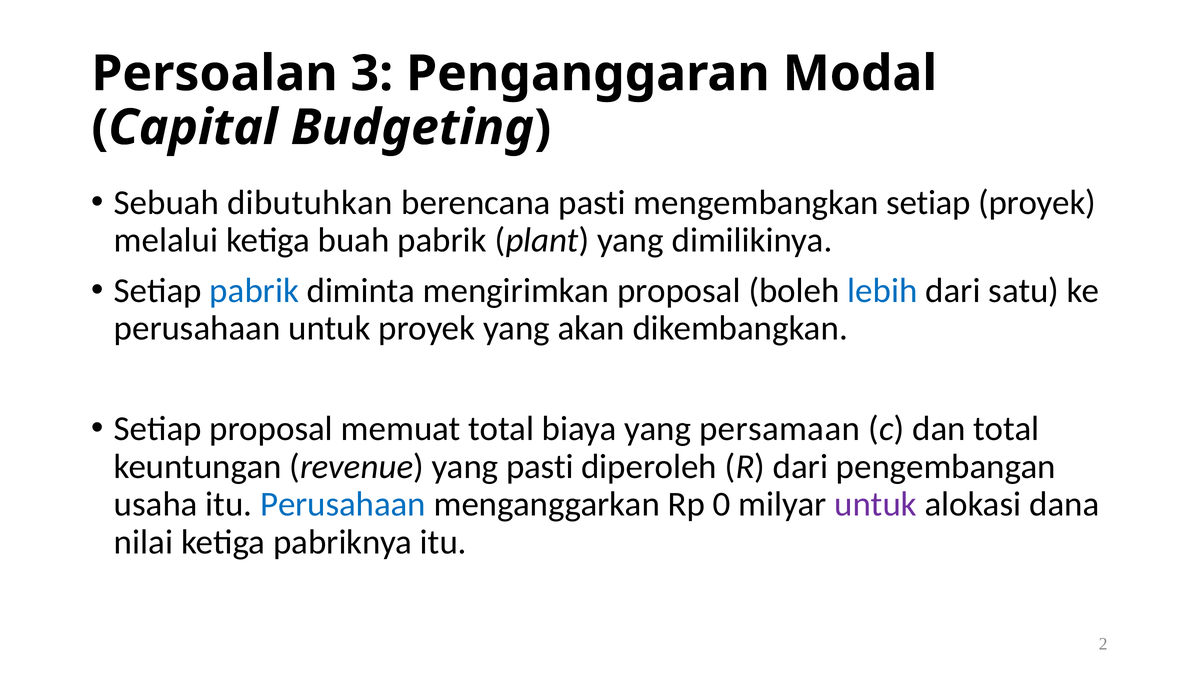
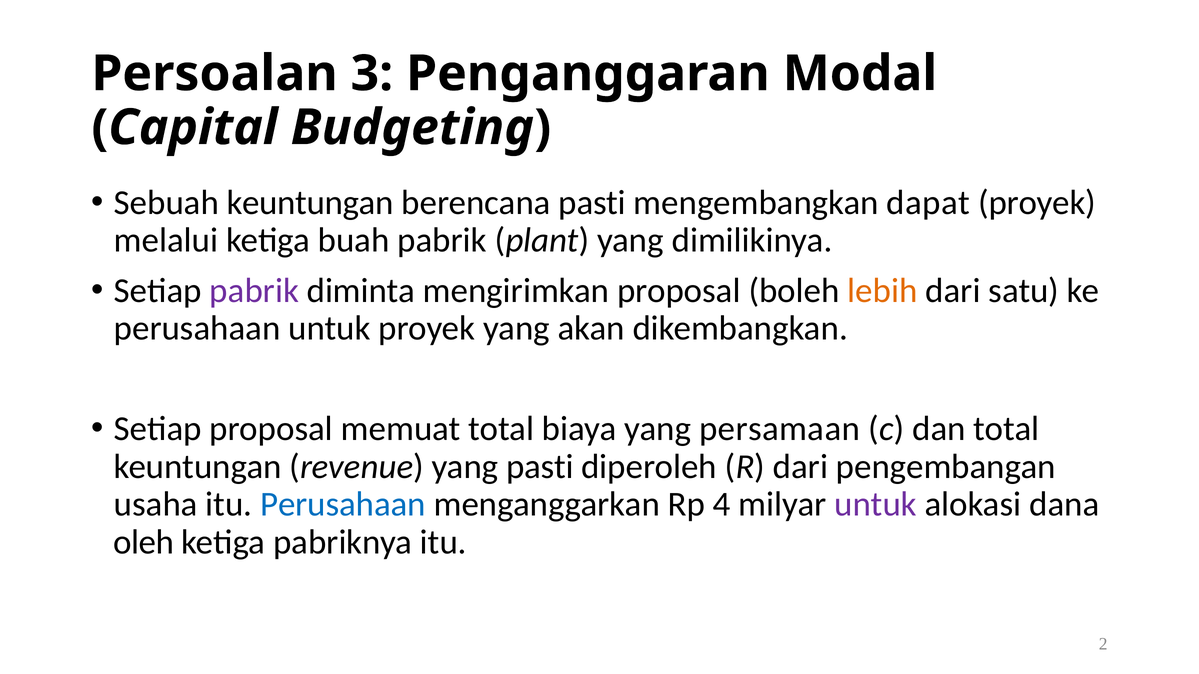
Sebuah dibutuhkan: dibutuhkan -> keuntungan (310, 203)
mengembangkan setiap: setiap -> dapat (928, 203)
pabrik colour: blue -> purple (254, 291)
lebih colour: blue -> orange (882, 291)
0: 0 -> 4 (722, 505)
nilai: nilai -> oleh (144, 542)
